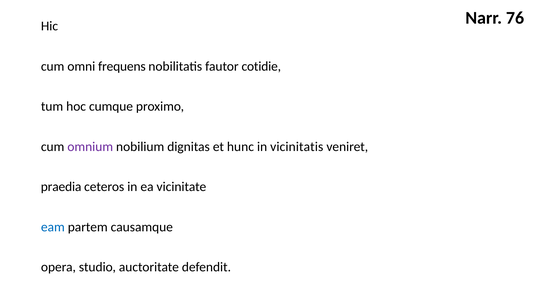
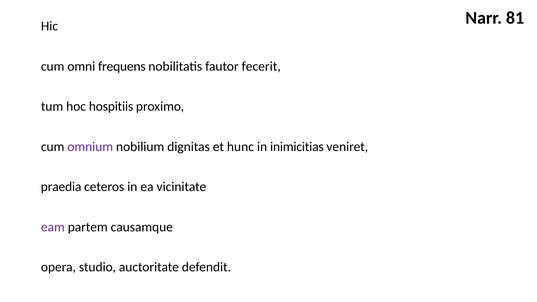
76: 76 -> 81 (515, 18)
cotidie: cotidie -> fecerit (261, 66)
cumque: cumque -> hospitiis (111, 106)
vicinitatis: vicinitatis -> inimicitias (297, 147)
eam colour: blue -> purple (53, 227)
